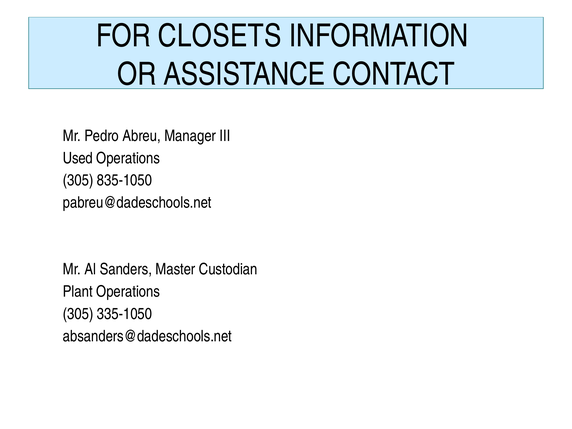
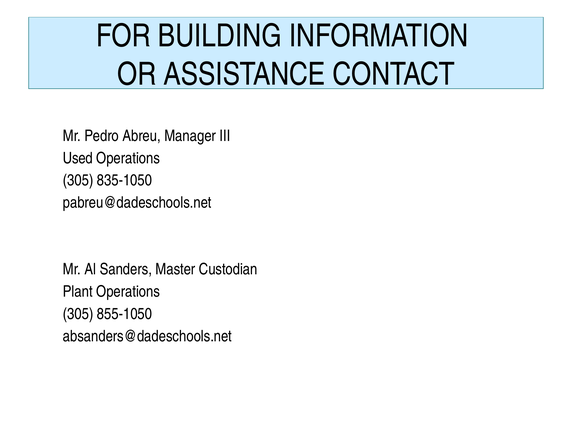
CLOSETS: CLOSETS -> BUILDING (220, 36)
335-1050: 335-1050 -> 855-1050 (125, 314)
